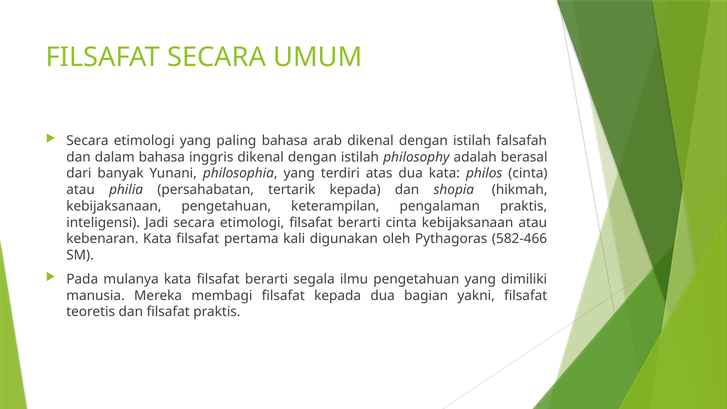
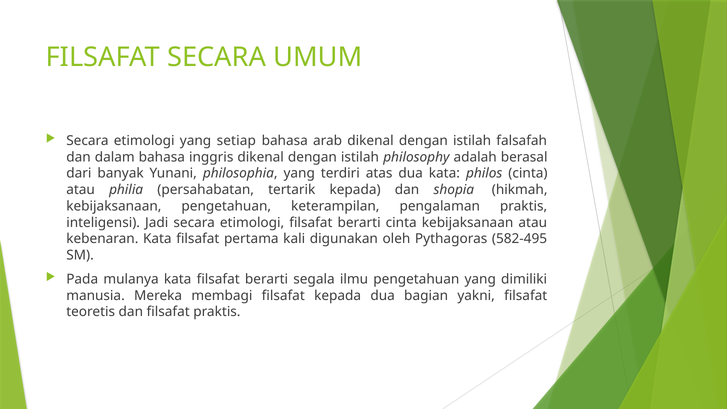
paling: paling -> setiap (236, 141)
582-466: 582-466 -> 582-495 (520, 239)
